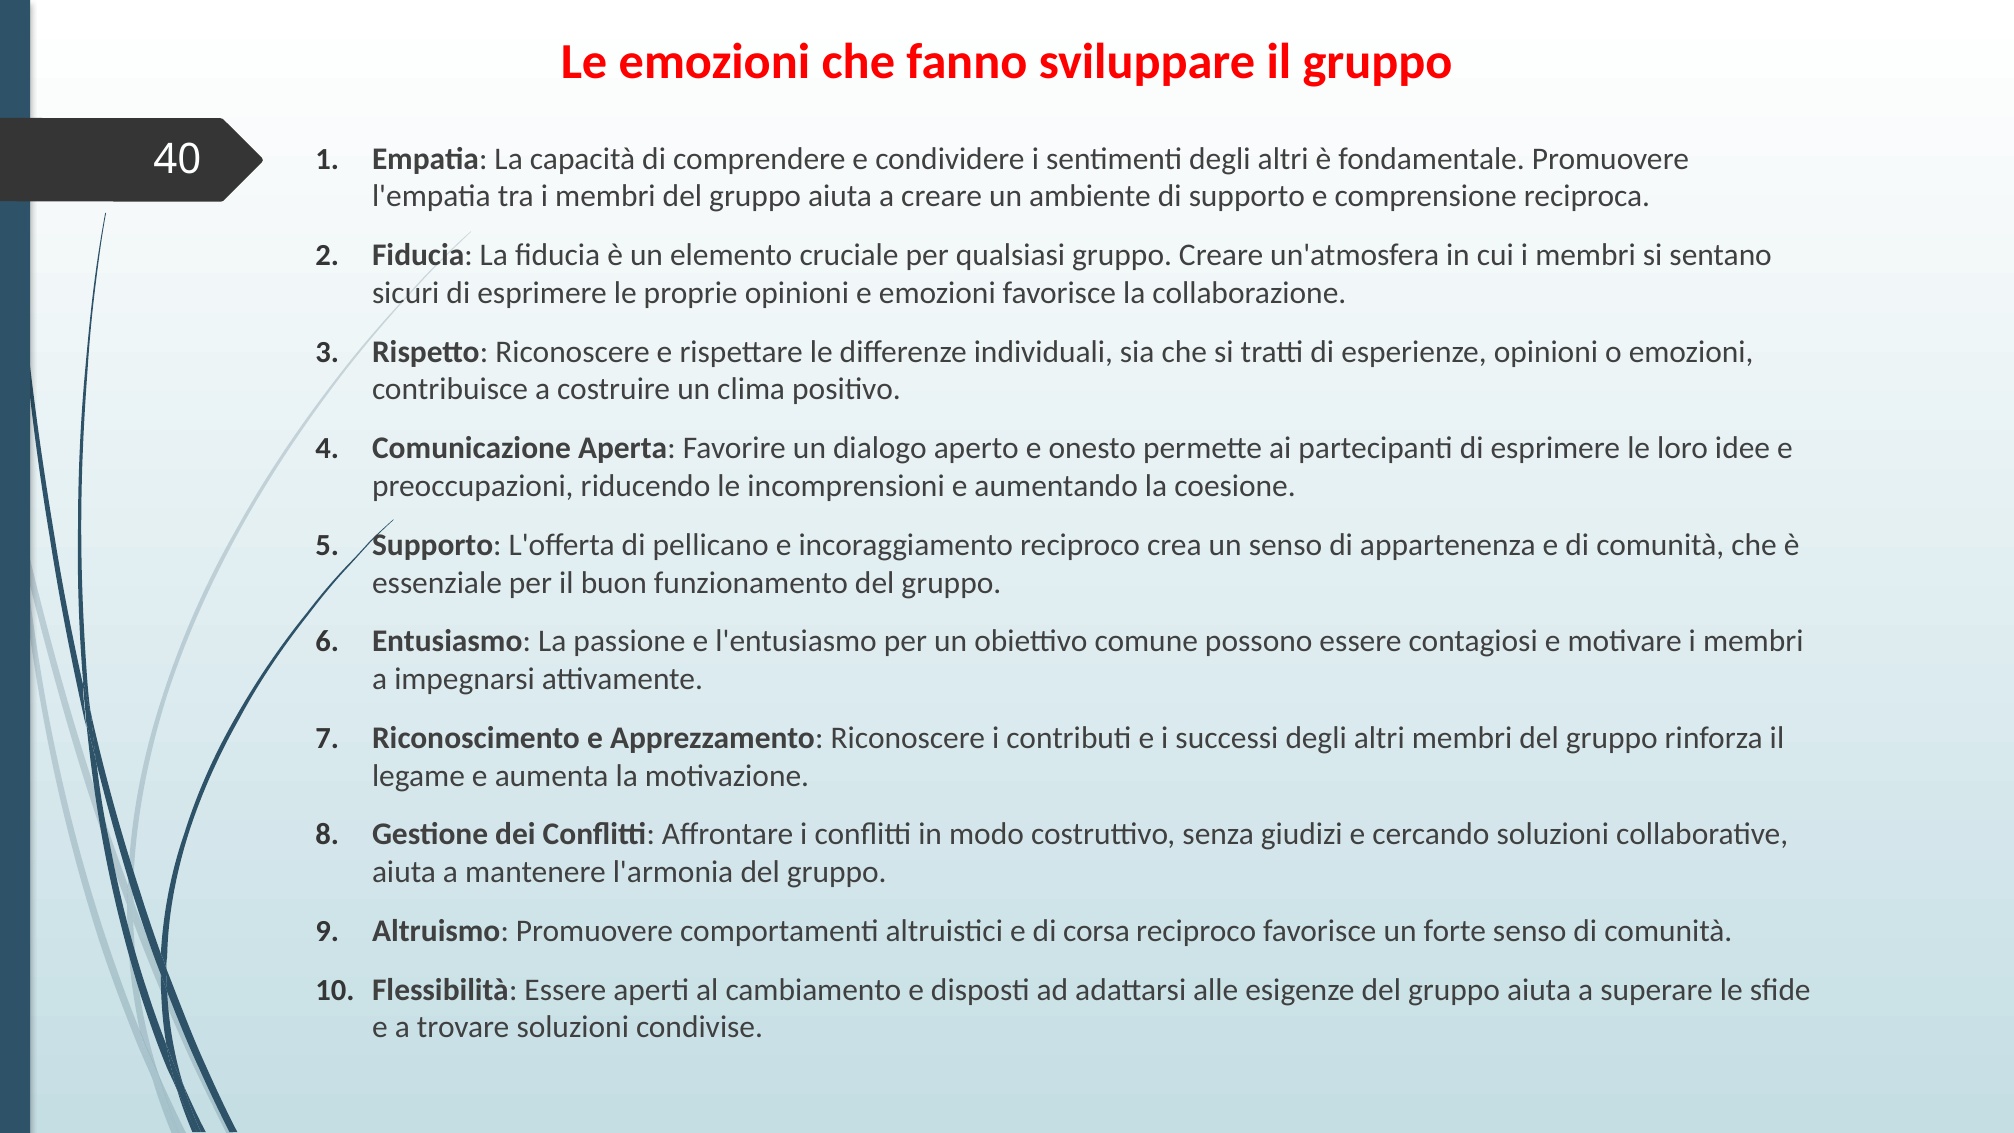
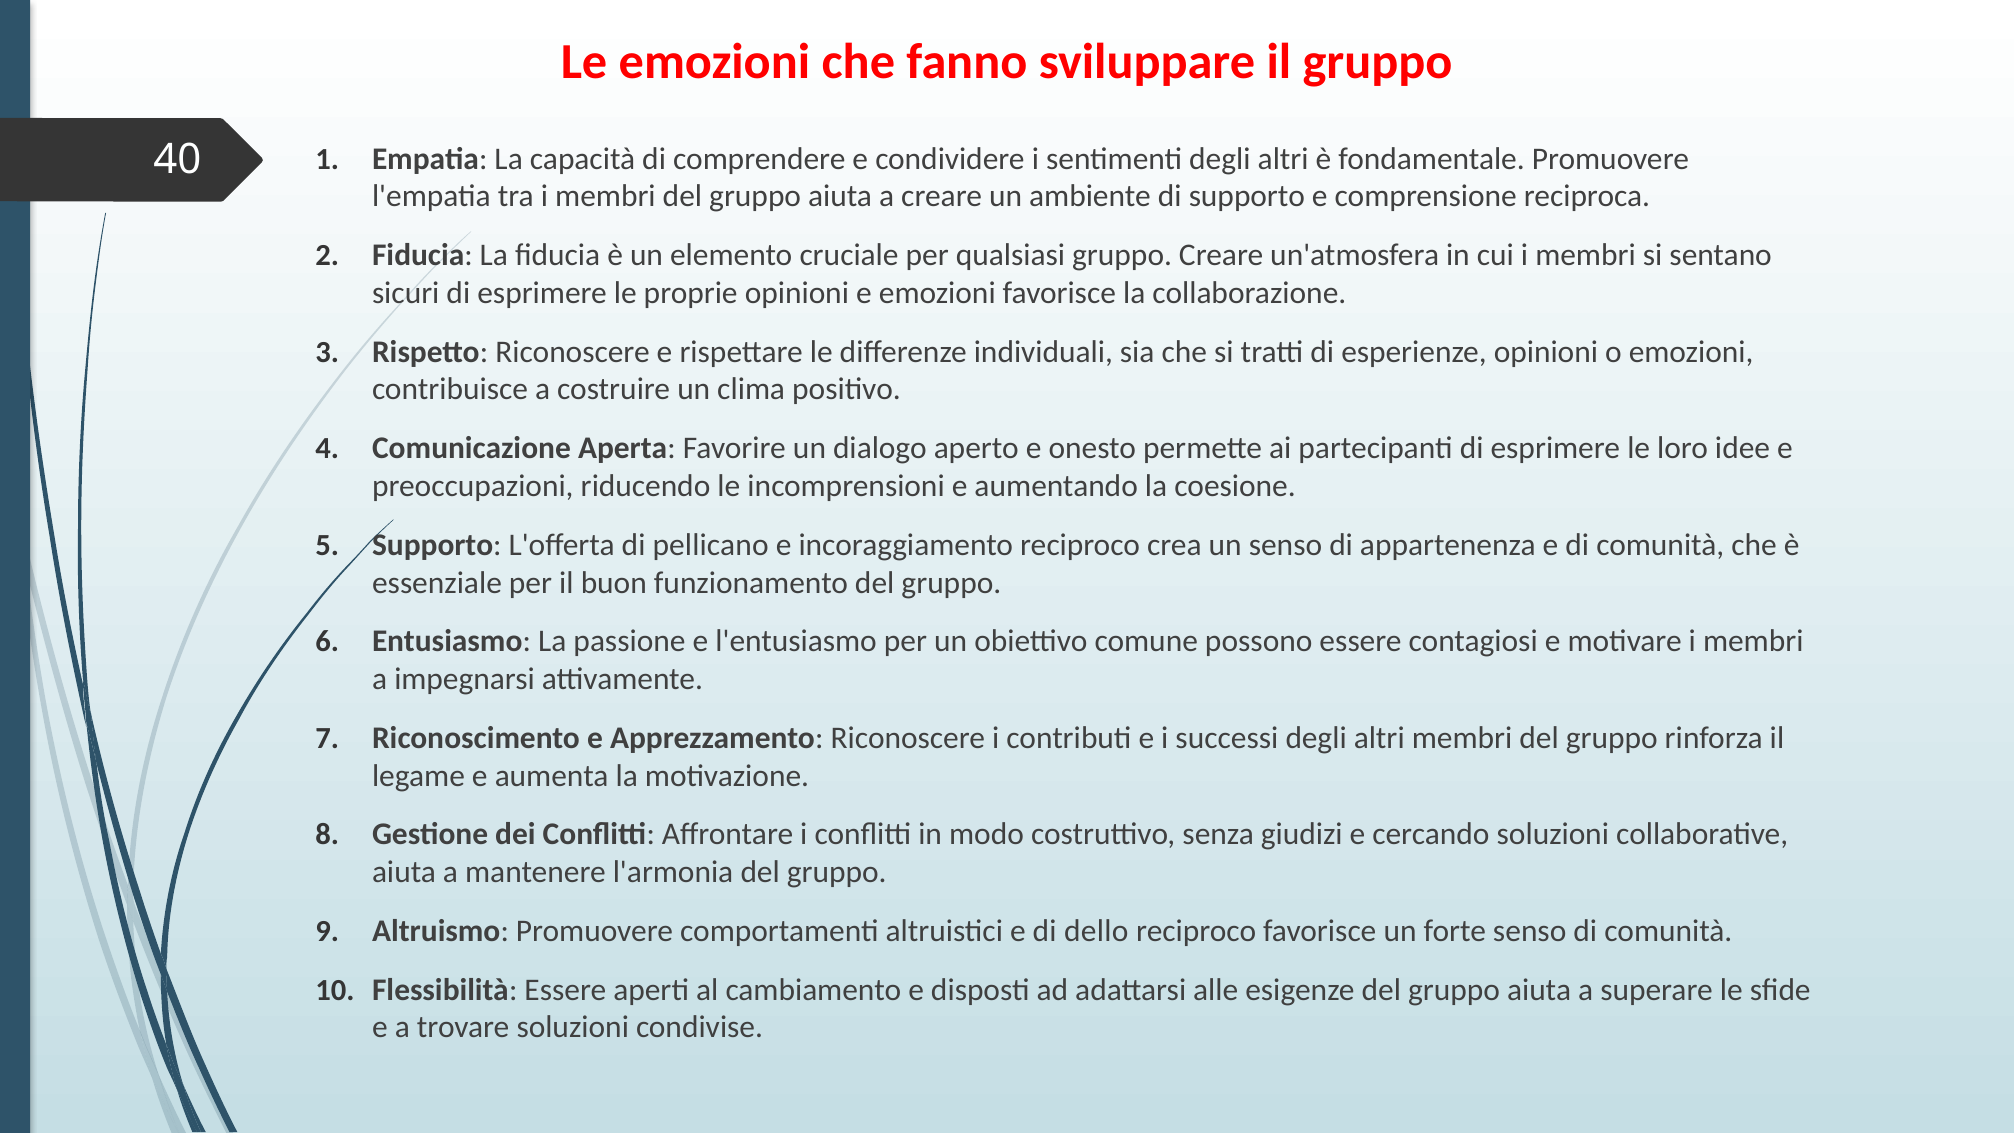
corsa: corsa -> dello (1096, 931)
